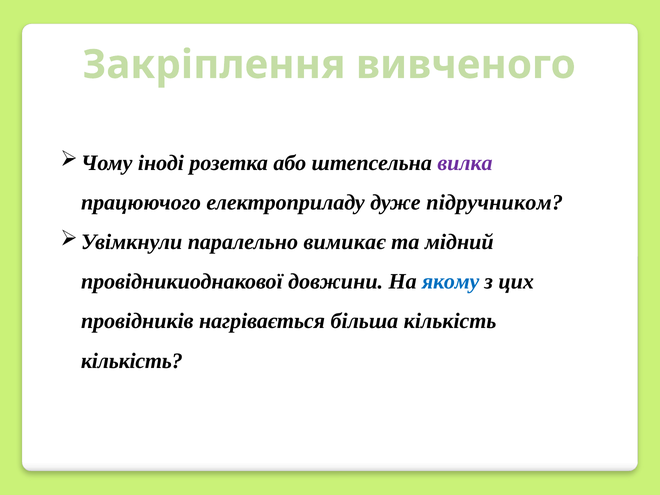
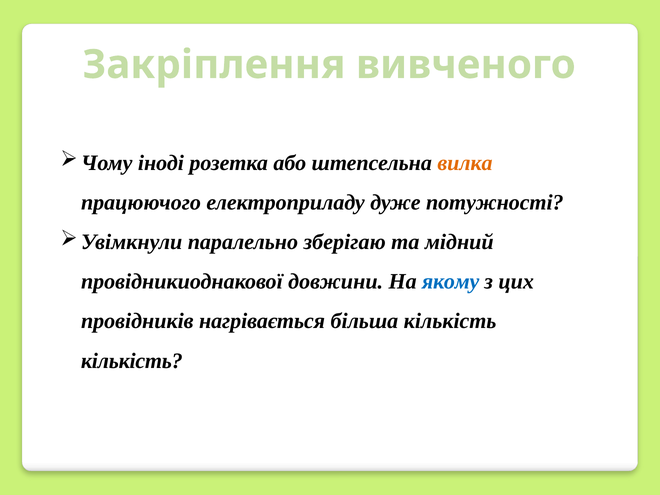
вилка colour: purple -> orange (465, 163)
підручником: підручником -> потужності (495, 202)
вимикає: вимикає -> зберігаю (345, 242)
